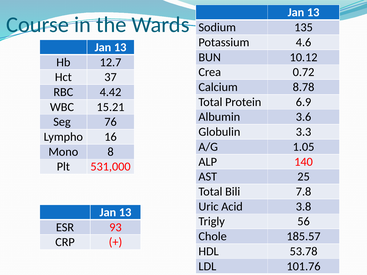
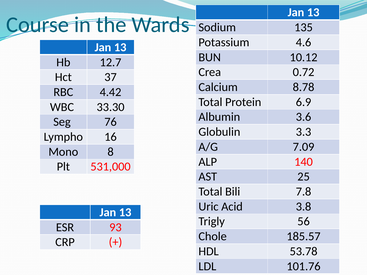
15.21: 15.21 -> 33.30 (111, 107)
1.05: 1.05 -> 7.09 (304, 147)
